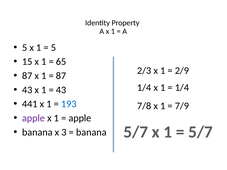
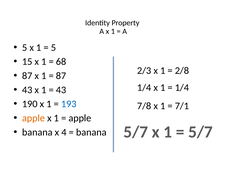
65: 65 -> 68 (61, 62)
2/9: 2/9 -> 2/8 (182, 71)
441: 441 -> 190 (30, 104)
7/9: 7/9 -> 7/1 (182, 106)
apple colour: purple -> orange (34, 118)
3: 3 -> 4 (64, 132)
